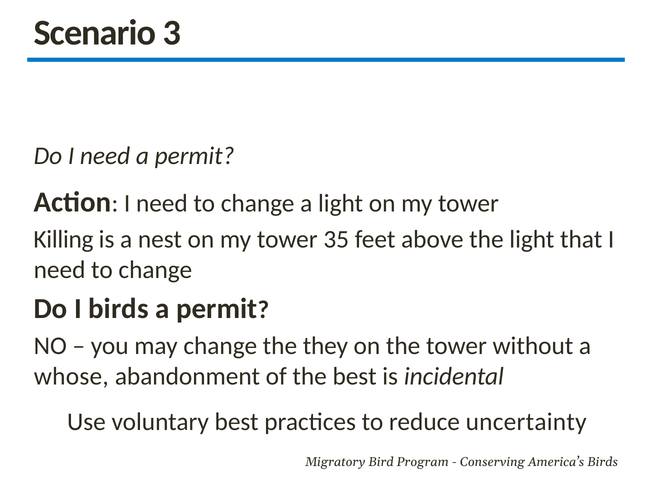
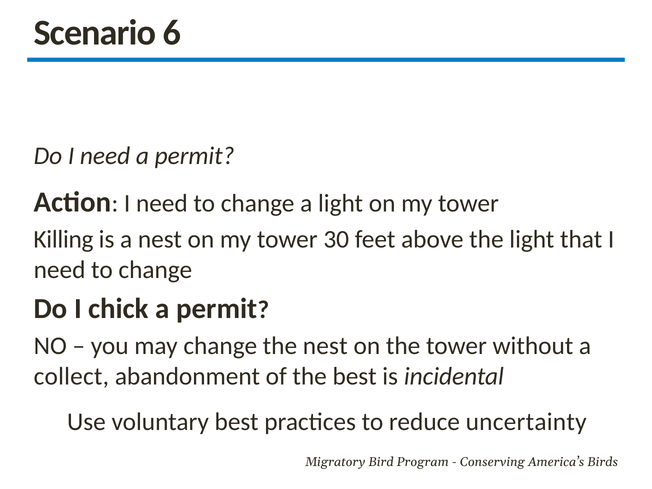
3: 3 -> 6 (172, 33)
35: 35 -> 30 (336, 239)
I birds: birds -> chick (119, 309)
the they: they -> nest (325, 346)
whose: whose -> collect (71, 376)
